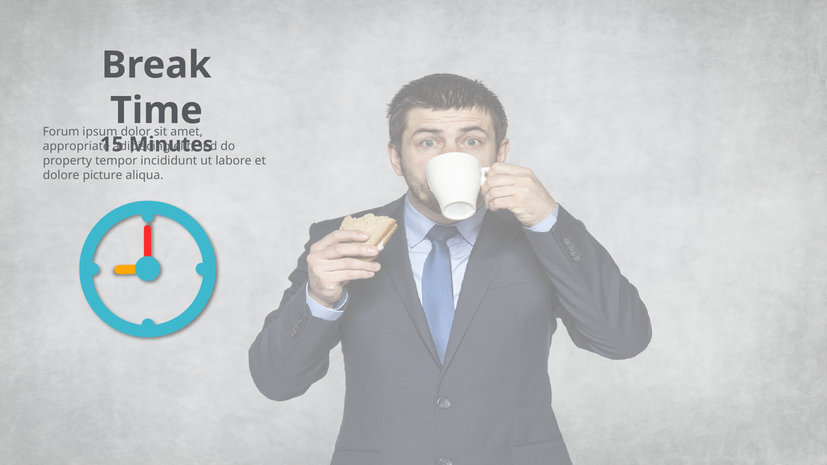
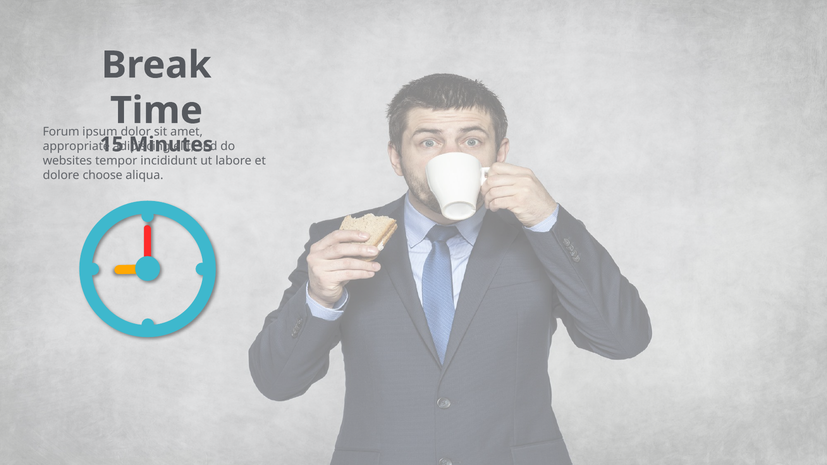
property: property -> websites (67, 161)
picture: picture -> choose (103, 175)
